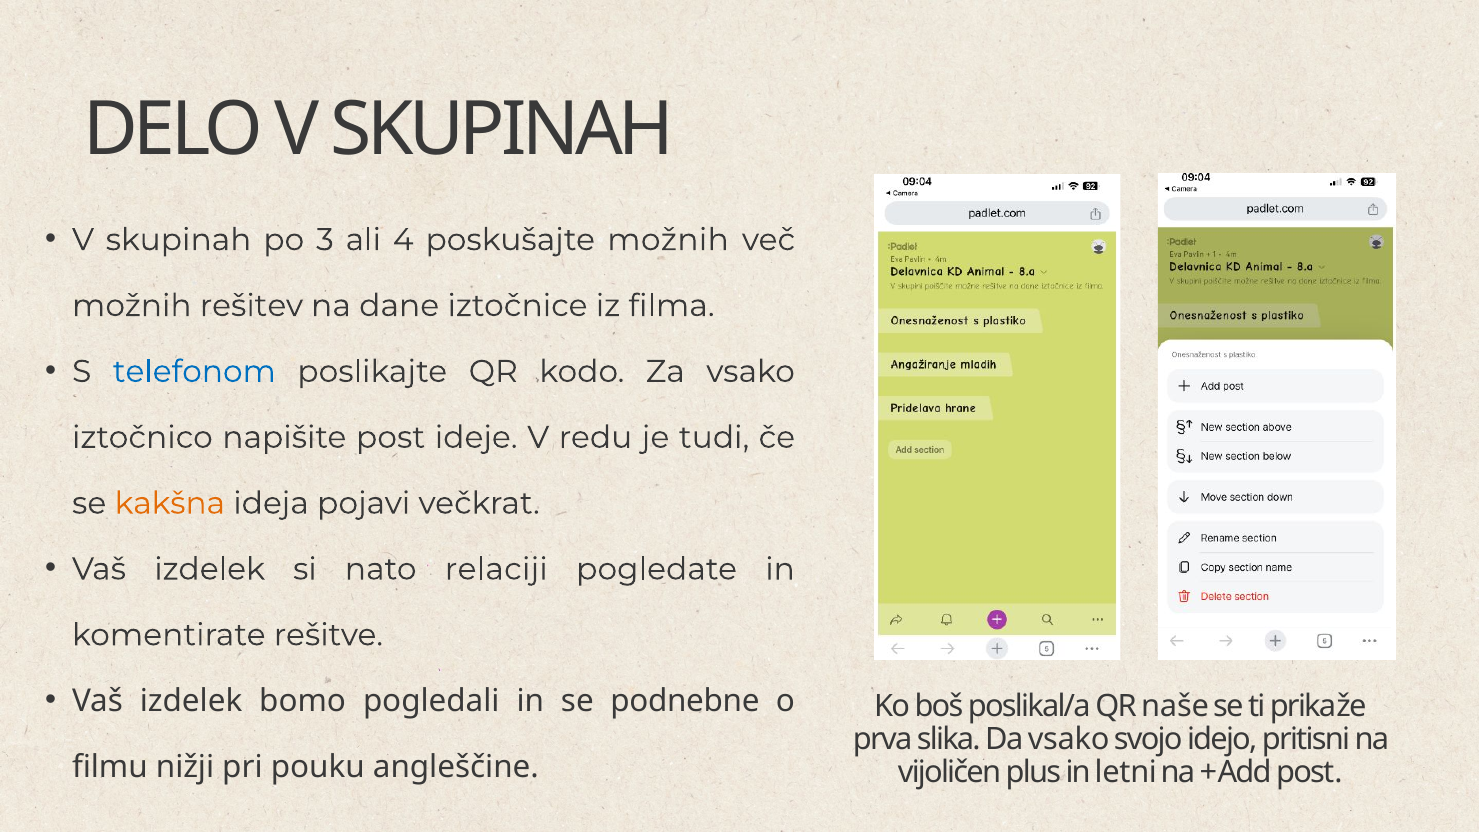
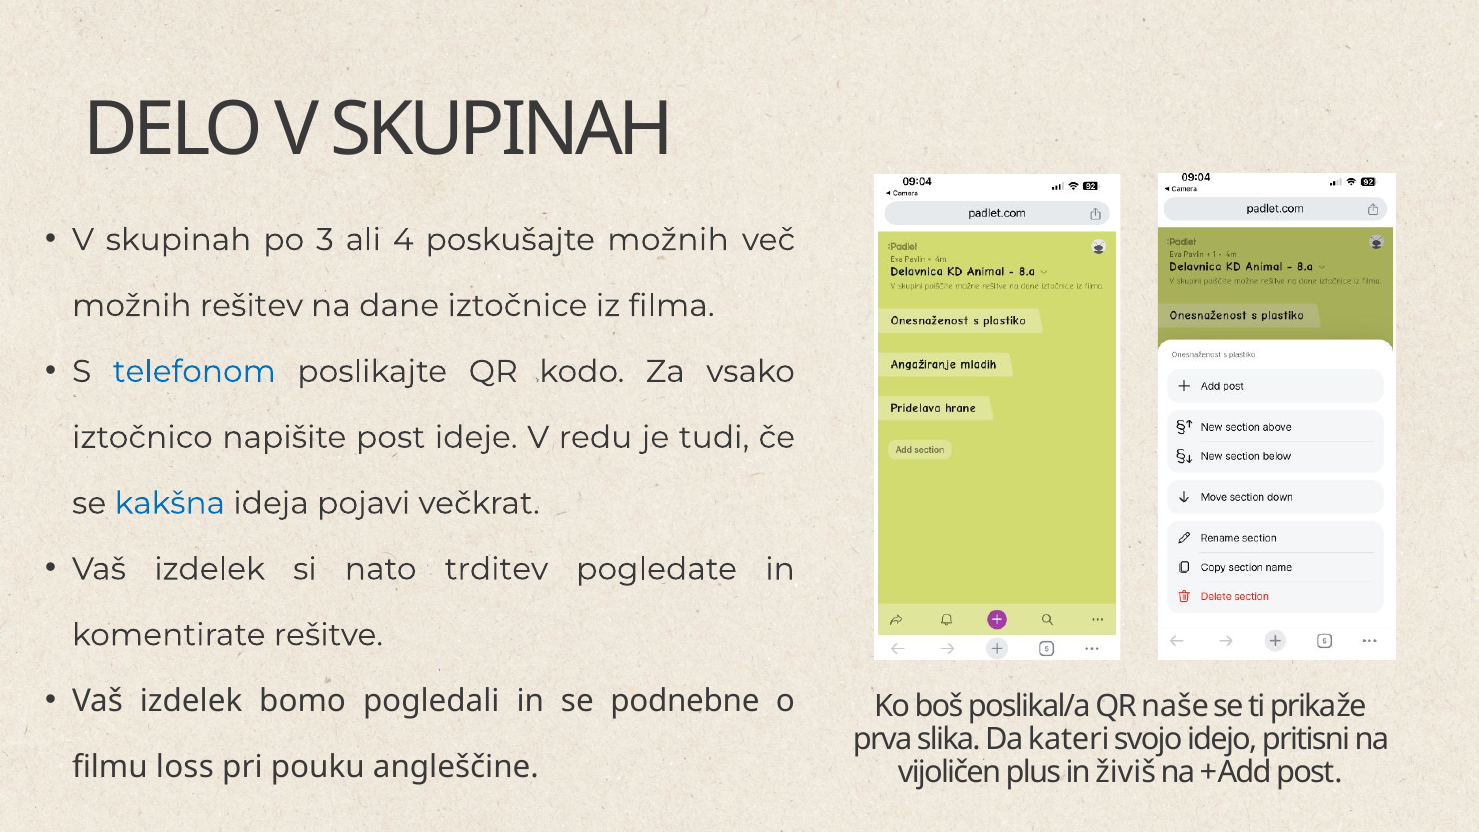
kakšna colour: orange -> blue (170, 503)
relaciji: relaciji -> trditev (496, 569)
Da vsako: vsako -> kateri (1069, 739)
nižji: nižji -> loss (185, 767)
letni: letni -> živiš (1126, 772)
